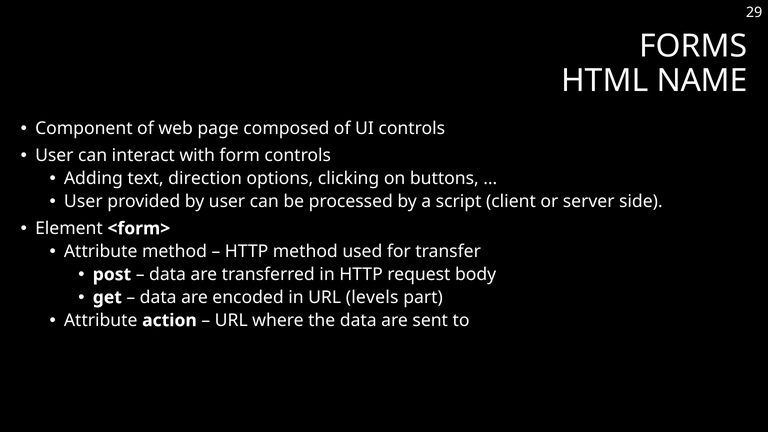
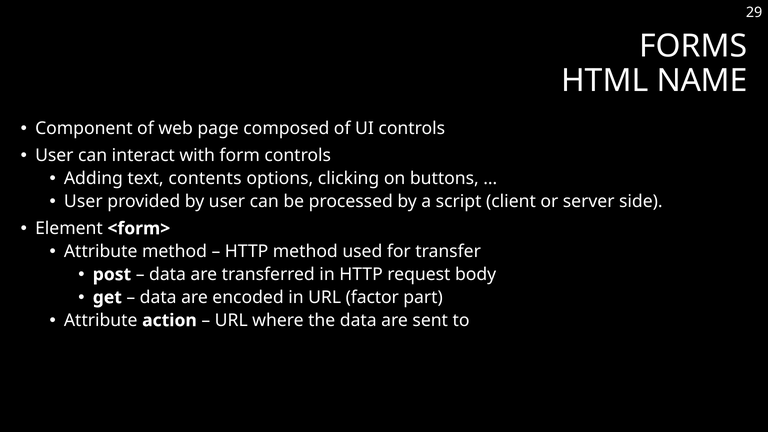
direction: direction -> contents (205, 178)
levels: levels -> factor (372, 297)
